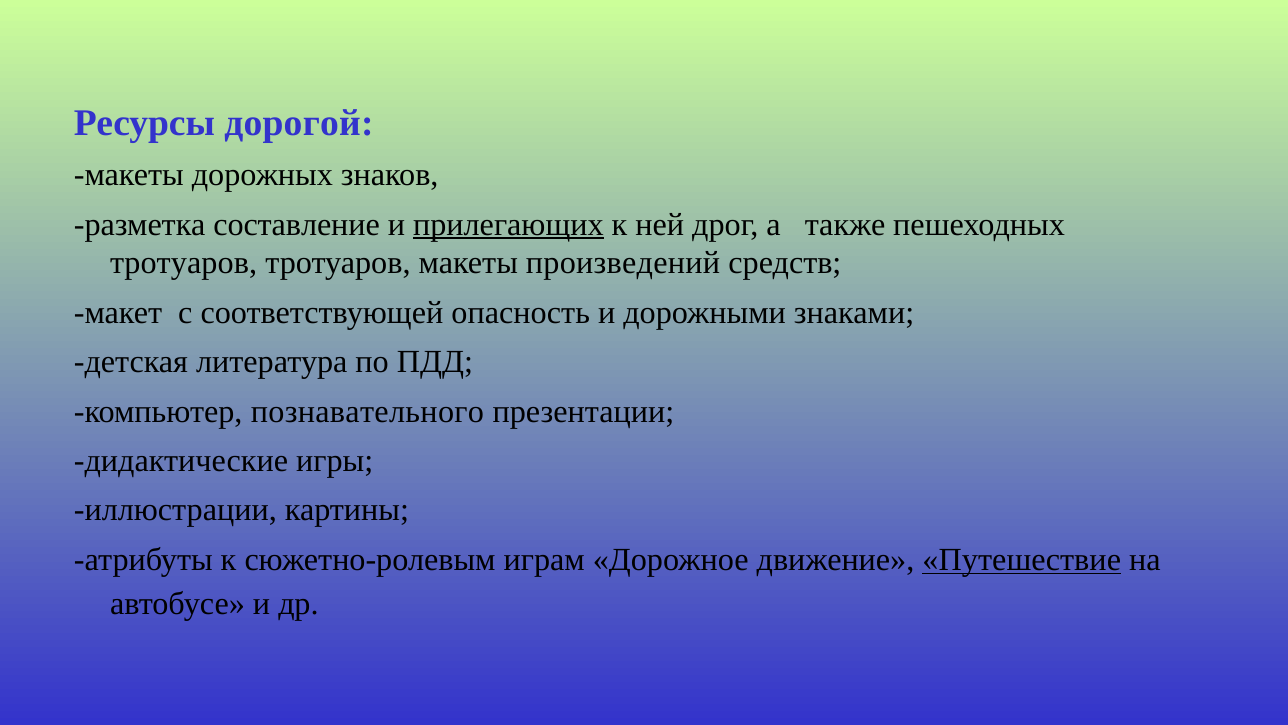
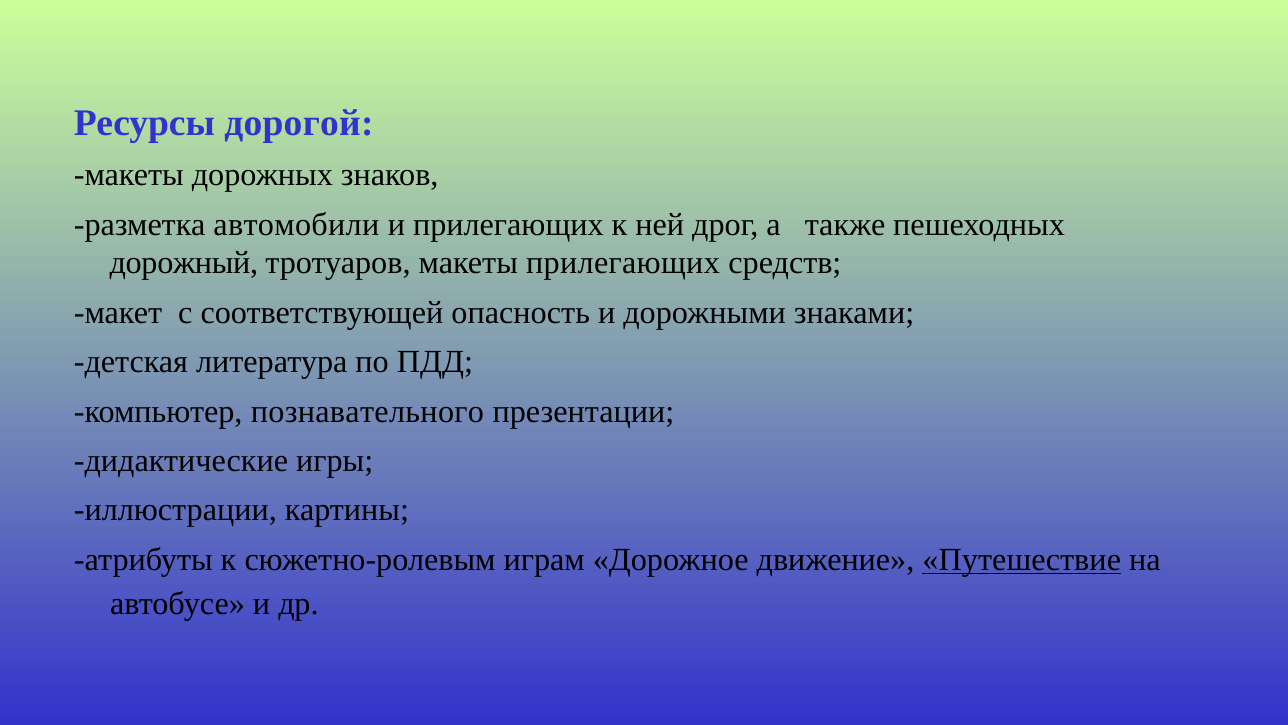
составление: составление -> автомобили (296, 224)
прилегающих underline: present -> none (508, 224)
тротуаров: тротуаров -> дорожный (184, 263)
макеты произведений: произведений -> прилегающих (623, 263)
